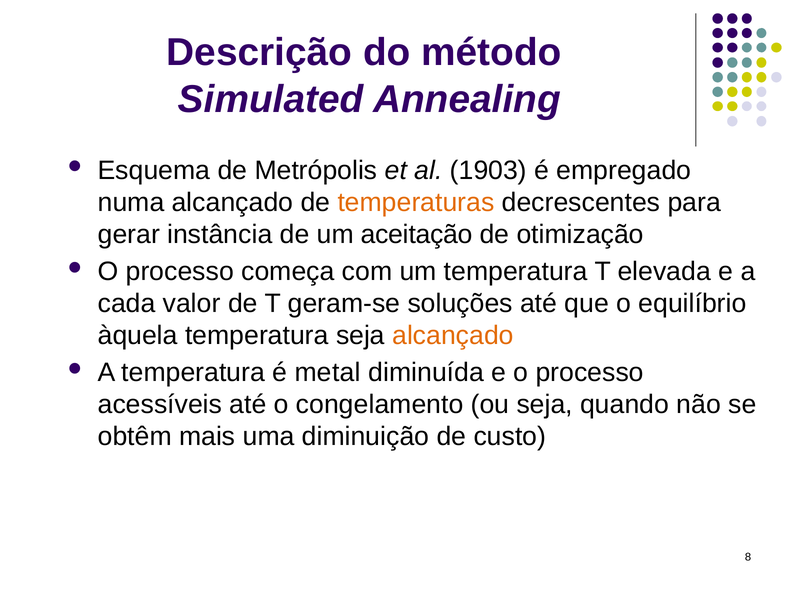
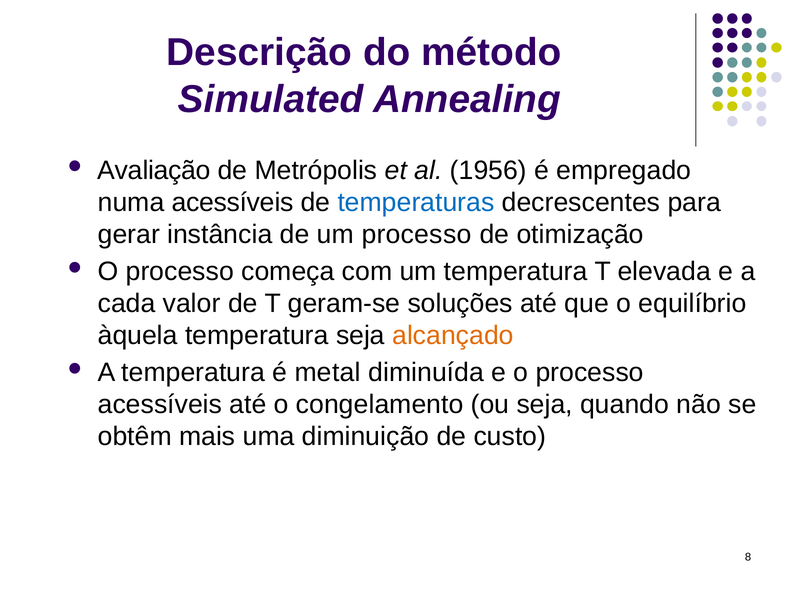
Esquema: Esquema -> Avaliação (154, 170)
1903: 1903 -> 1956 (488, 170)
numa alcançado: alcançado -> acessíveis (233, 202)
temperaturas colour: orange -> blue (416, 202)
um aceitação: aceitação -> processo (417, 234)
